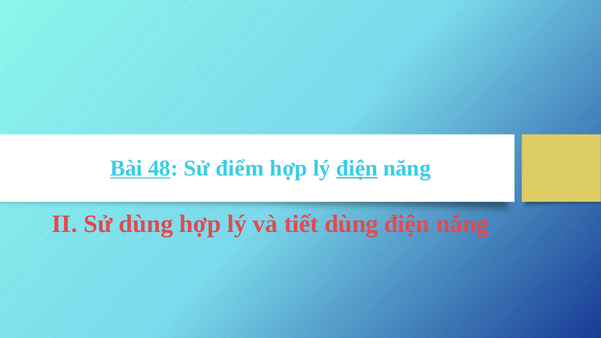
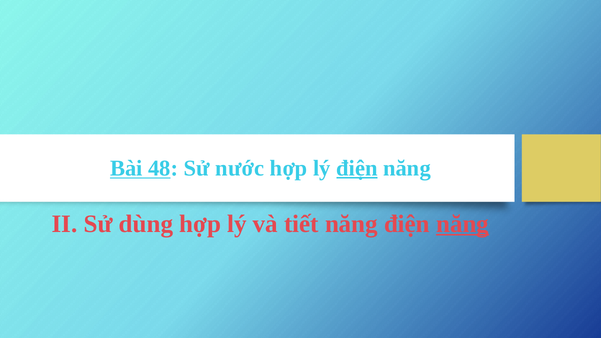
điểm: điểm -> nước (240, 168)
tiết dùng: dùng -> năng (351, 224)
năng underline: none -> present (463, 224)
